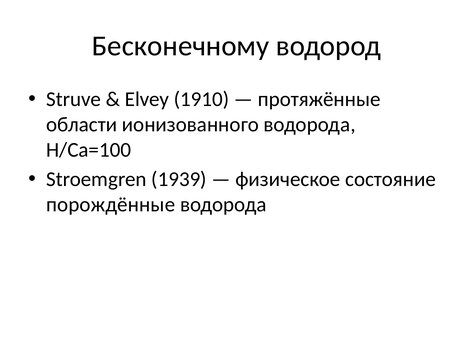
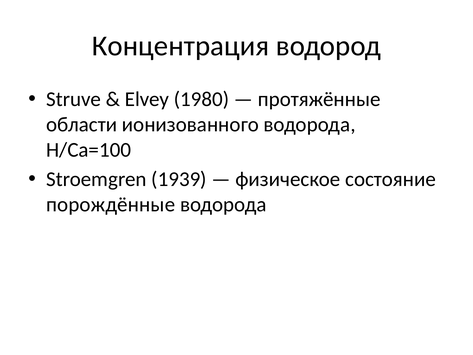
Бесконечному: Бесконечному -> Концентрация (181, 46)
1910: 1910 -> 1980 (201, 99)
